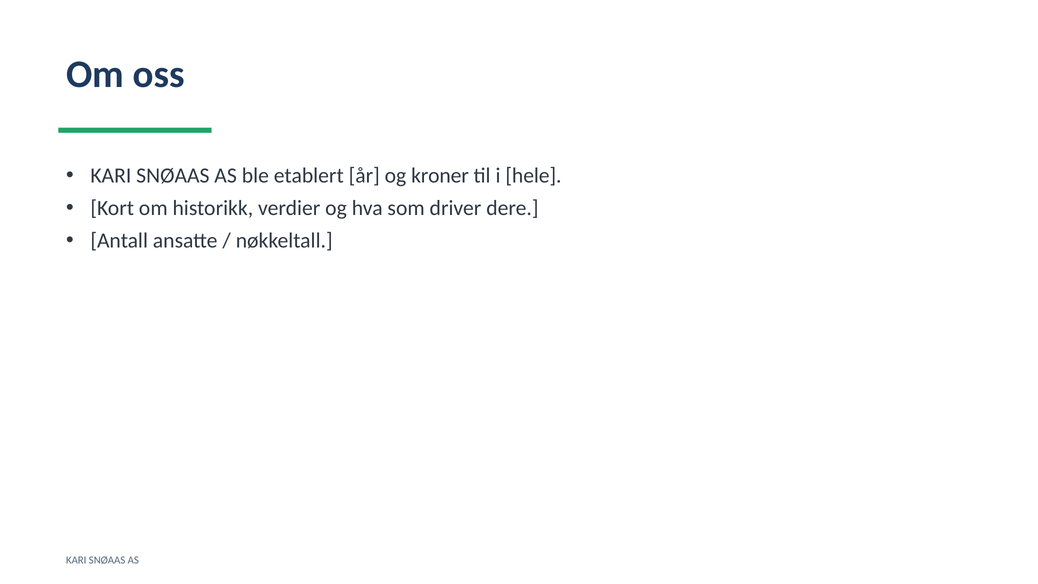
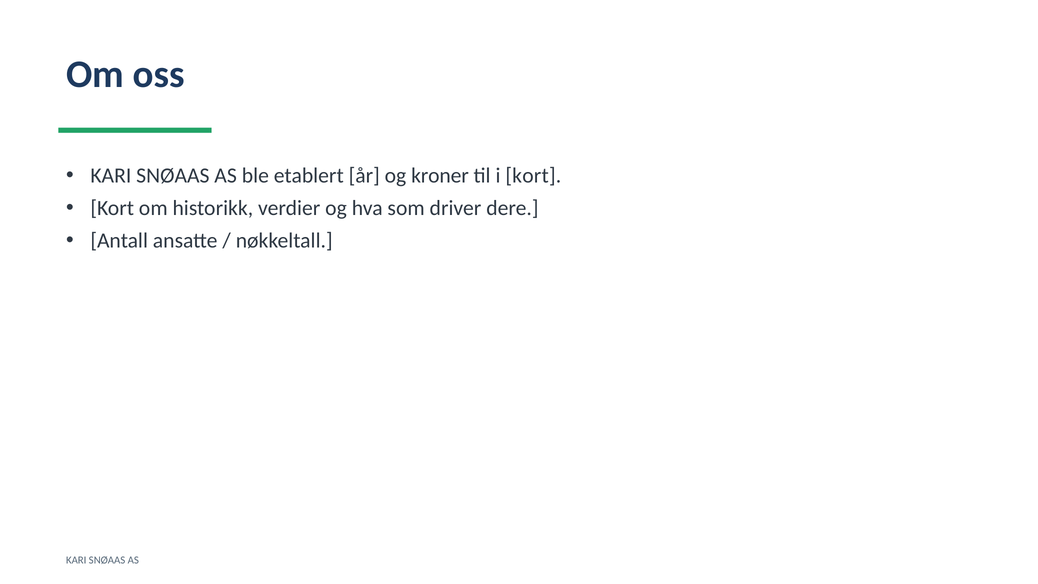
i hele: hele -> kort (533, 176)
